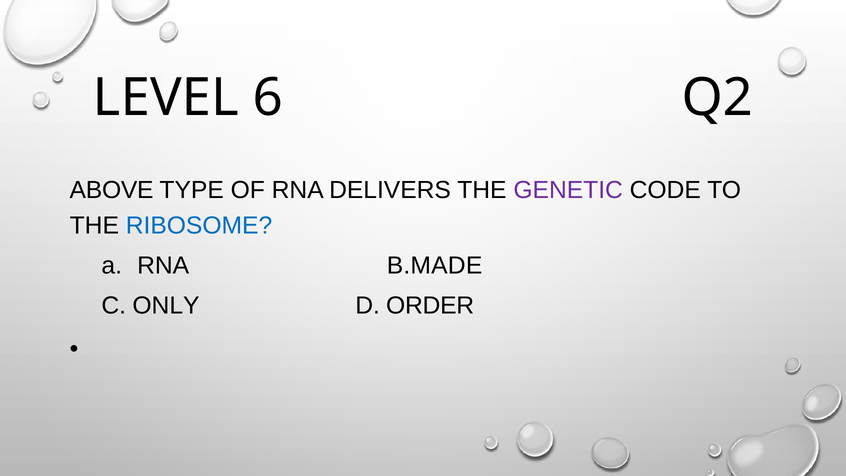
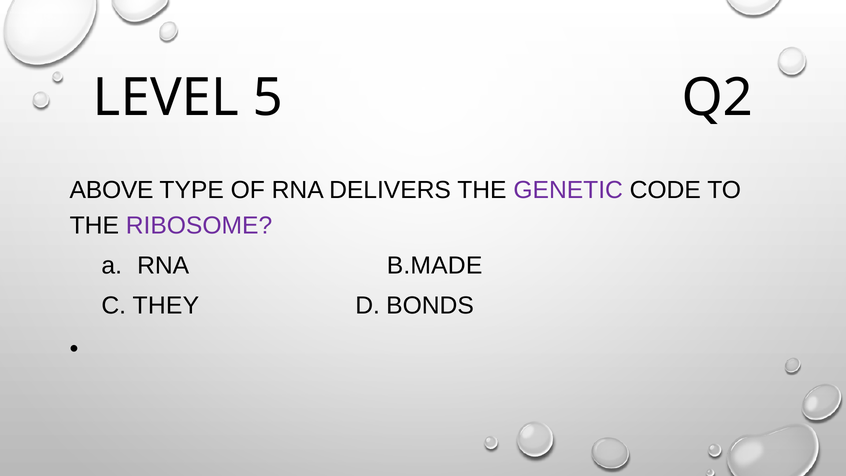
6: 6 -> 5 (268, 98)
RIBOSOME colour: blue -> purple (199, 225)
ONLY: ONLY -> THEY (166, 305)
ORDER: ORDER -> BONDS (430, 305)
